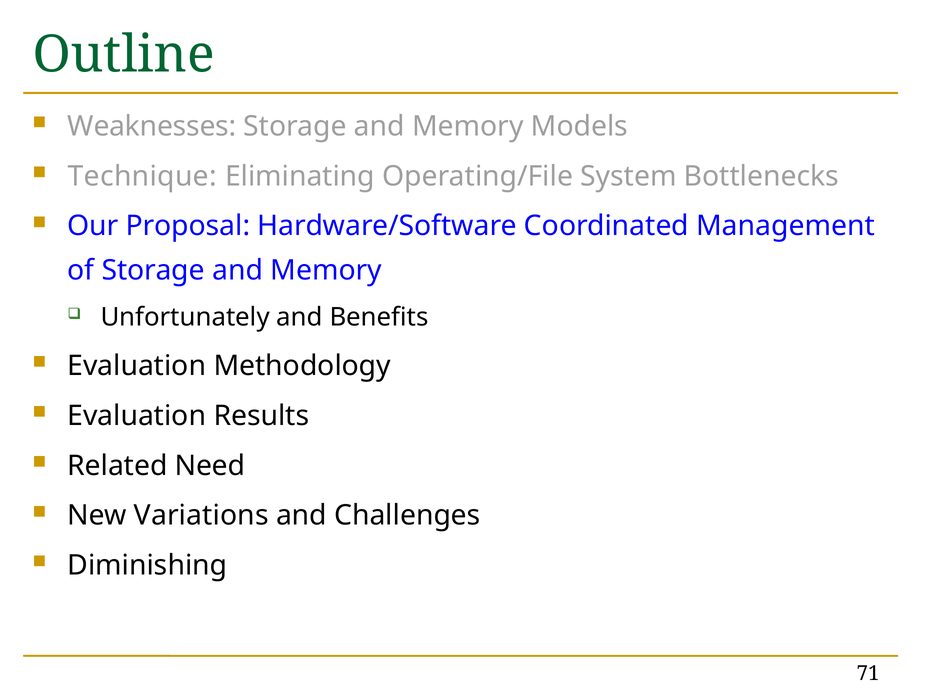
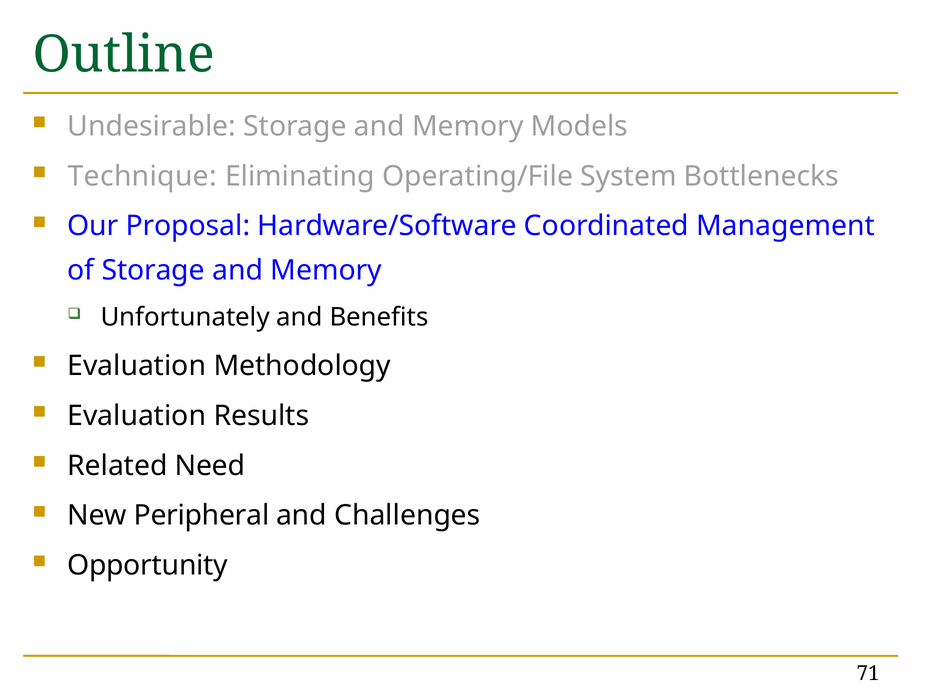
Weaknesses: Weaknesses -> Undesirable (152, 126)
Variations: Variations -> Peripheral (202, 515)
Diminishing: Diminishing -> Opportunity (147, 565)
